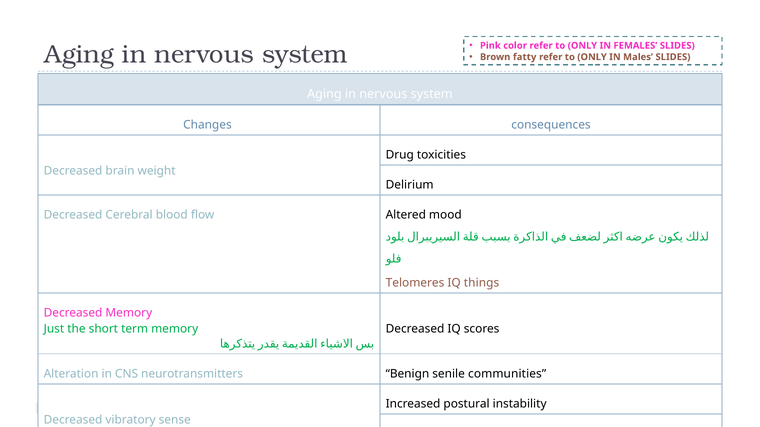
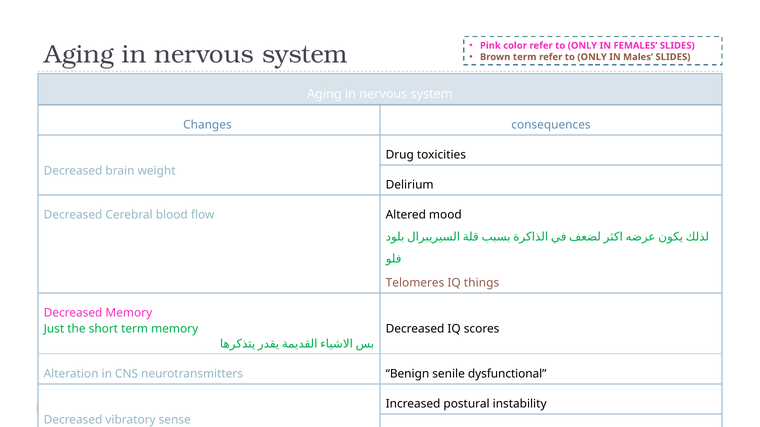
Brown fatty: fatty -> term (525, 57)
communities: communities -> dysfunctional (507, 374)
